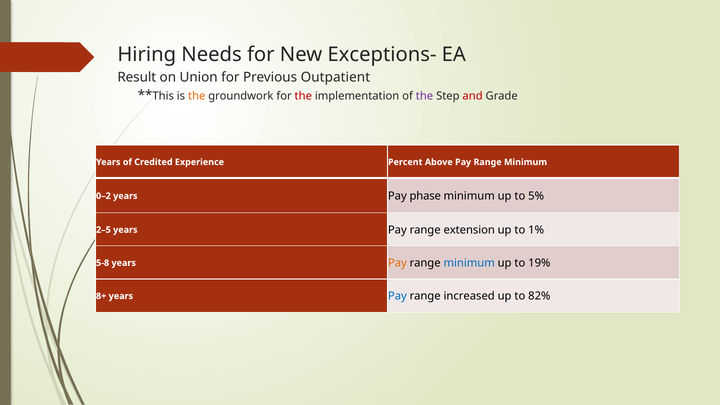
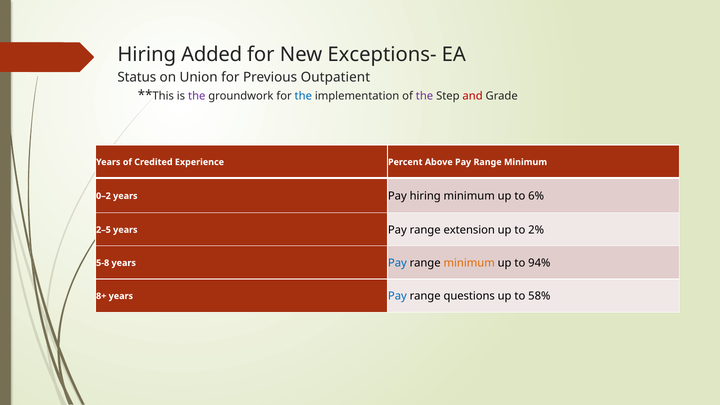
Needs: Needs -> Added (212, 55)
Result: Result -> Status (137, 77)
the colour: orange -> purple (197, 96)
the colour: red -> blue (303, 96)
Pay phase: phase -> hiring (425, 196)
5%: 5% -> 6% (536, 196)
1%: 1% -> 2% (536, 230)
Pay colour: orange -> blue (397, 263)
minimum colour: blue -> orange (469, 263)
19%: 19% -> 94% (539, 263)
increased: increased -> questions (469, 296)
82%: 82% -> 58% (539, 296)
